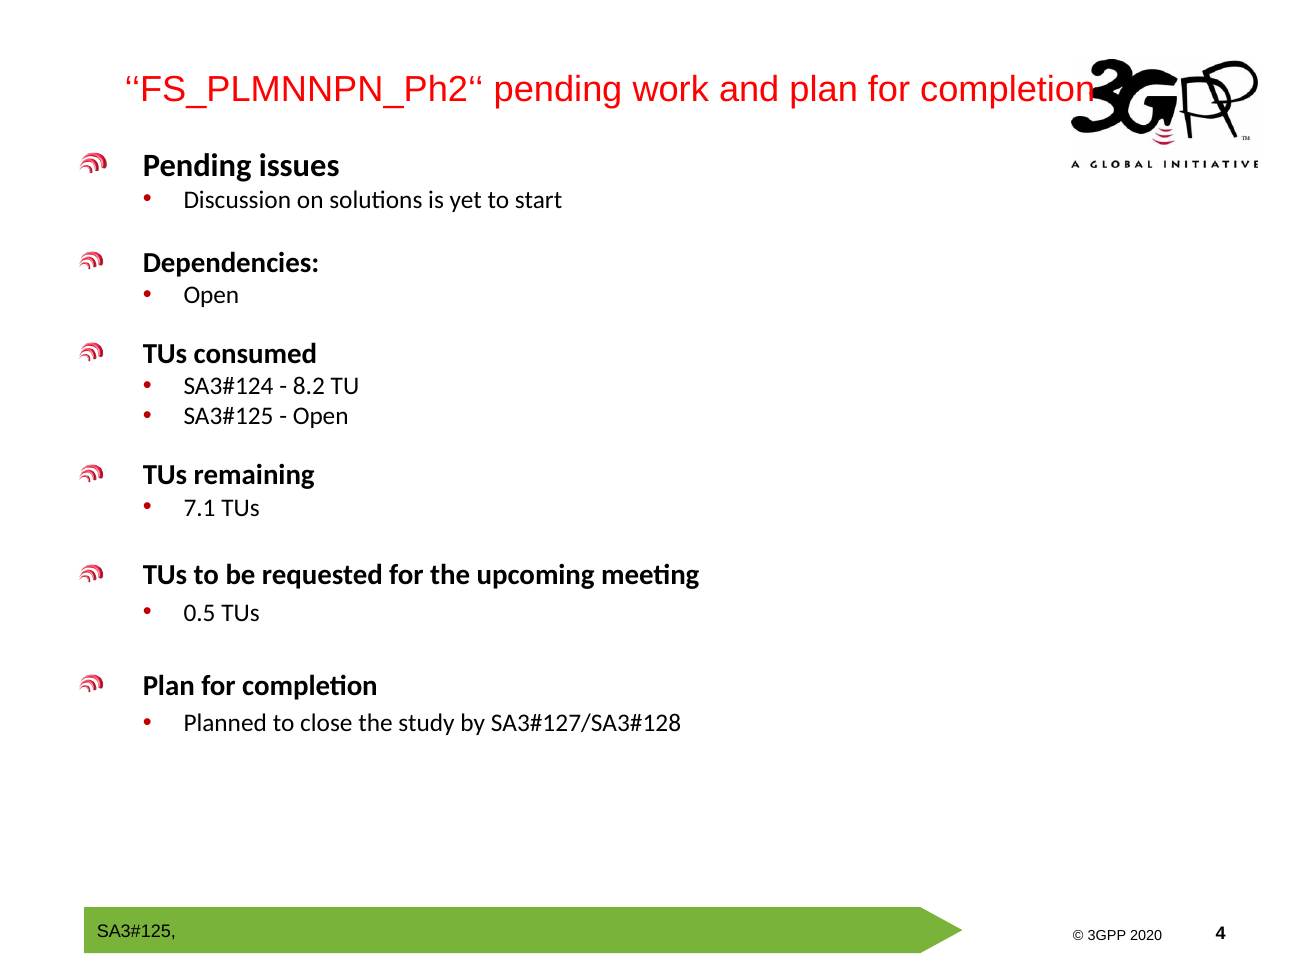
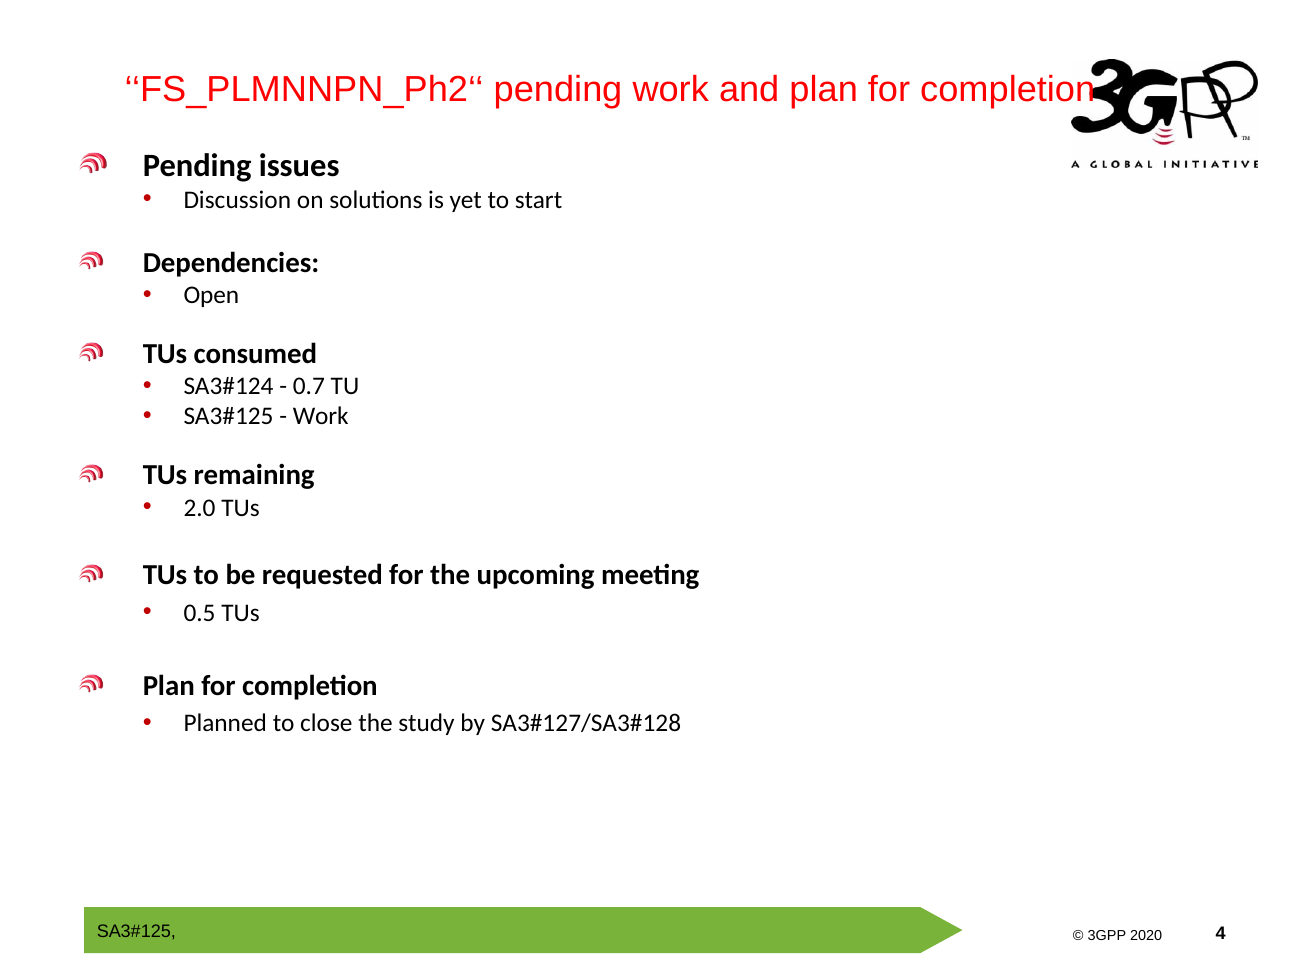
8.2: 8.2 -> 0.7 (309, 386)
Open: Open -> Work (321, 417)
7.1: 7.1 -> 2.0 (199, 508)
